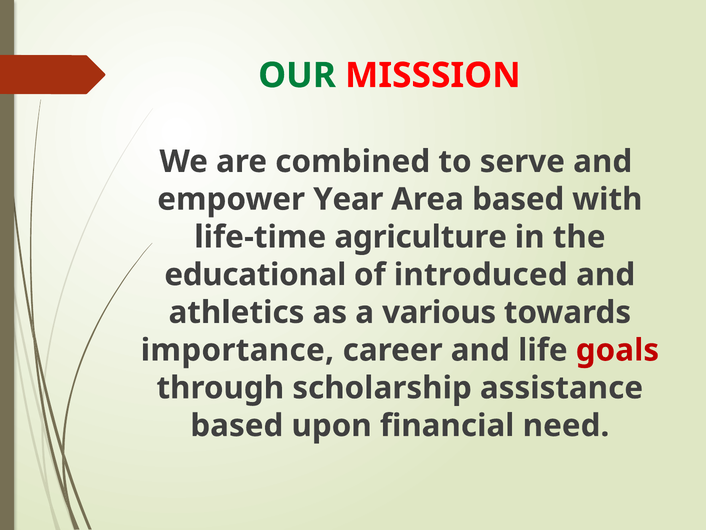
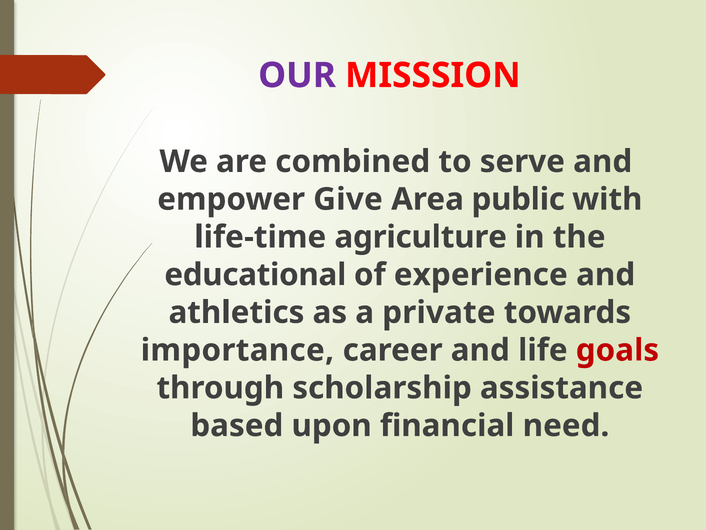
OUR colour: green -> purple (297, 75)
Year: Year -> Give (348, 199)
Area based: based -> public (518, 199)
introduced: introduced -> experience (481, 275)
various: various -> private (439, 312)
